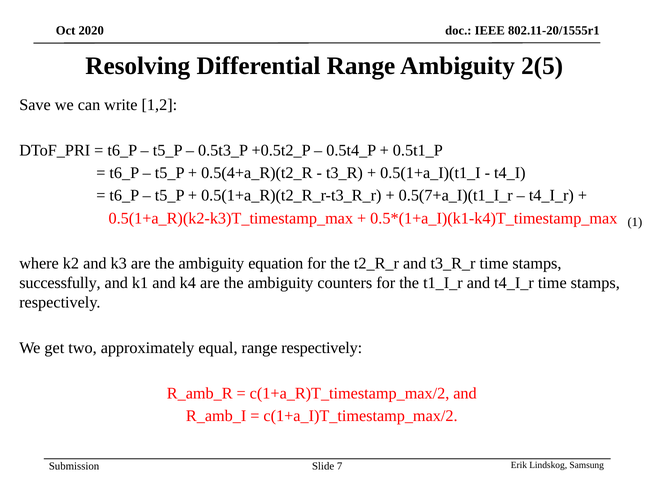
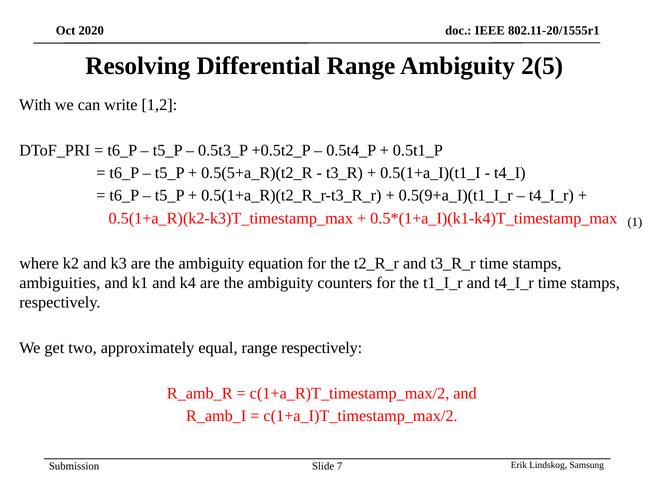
Save: Save -> With (35, 105)
0.5(4+a_R)(t2_R: 0.5(4+a_R)(t2_R -> 0.5(5+a_R)(t2_R (257, 173)
0.5(7+a_I)(t1_I_r: 0.5(7+a_I)(t1_I_r -> 0.5(9+a_I)(t1_I_r (456, 196)
successfully: successfully -> ambiguities (60, 283)
